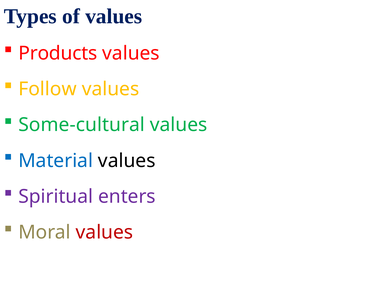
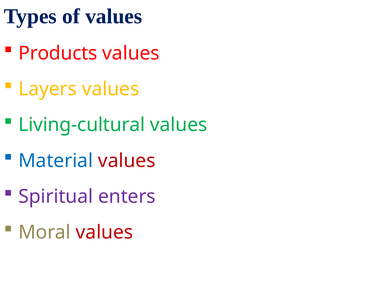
Follow: Follow -> Layers (48, 89)
Some-cultural: Some-cultural -> Living-cultural (82, 125)
values colour: black -> red (127, 161)
